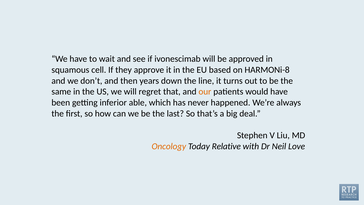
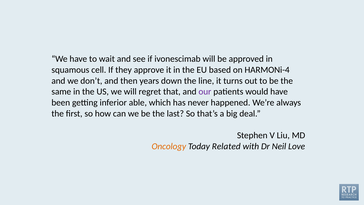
HARMONi-8: HARMONi-8 -> HARMONi-4 (267, 70)
our colour: orange -> purple (205, 92)
Relative: Relative -> Related (226, 146)
